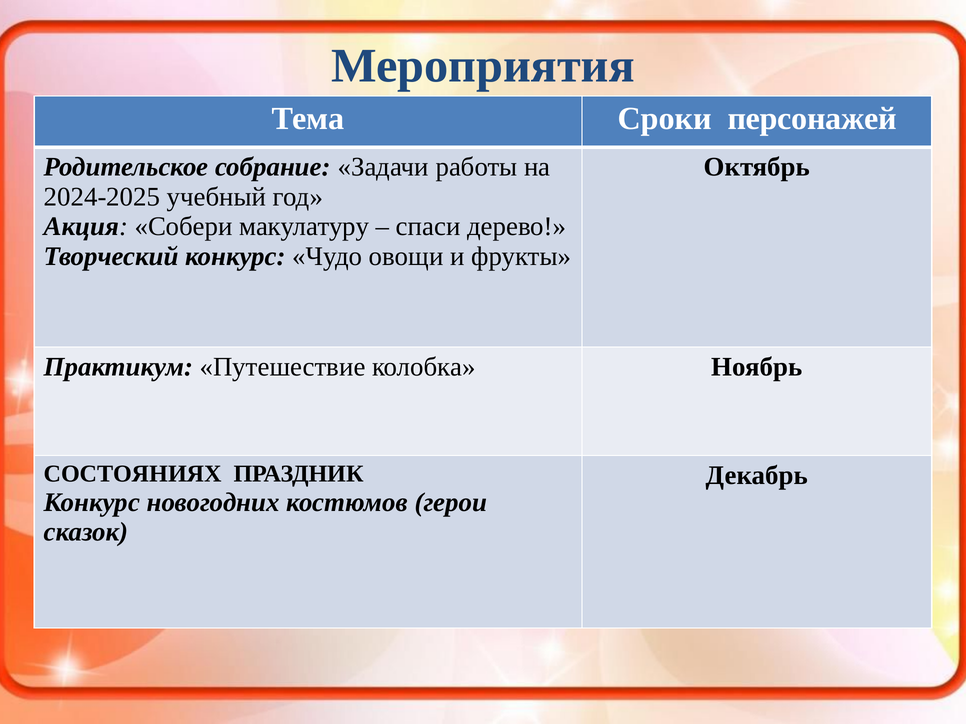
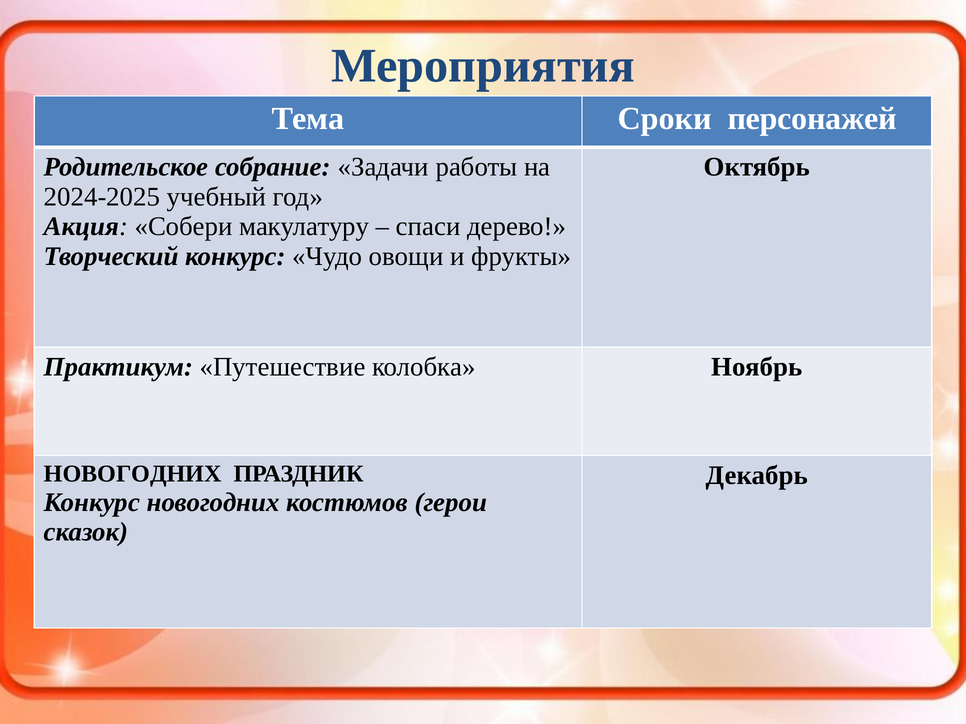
СОСТОЯНИЯХ: СОСТОЯНИЯХ -> НОВОГОДНИХ (133, 474)
